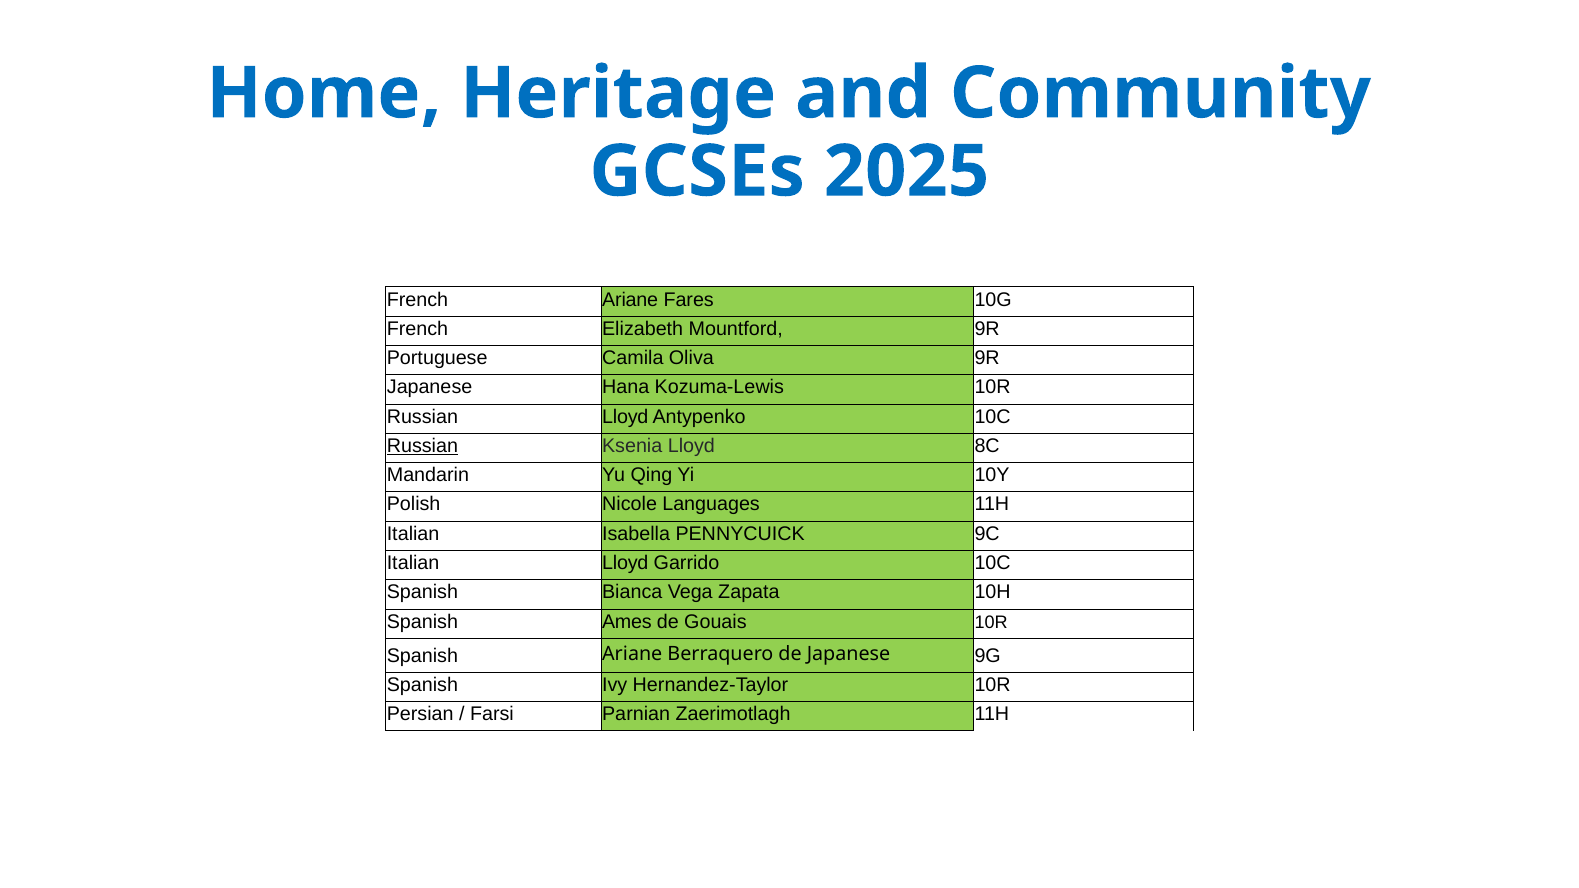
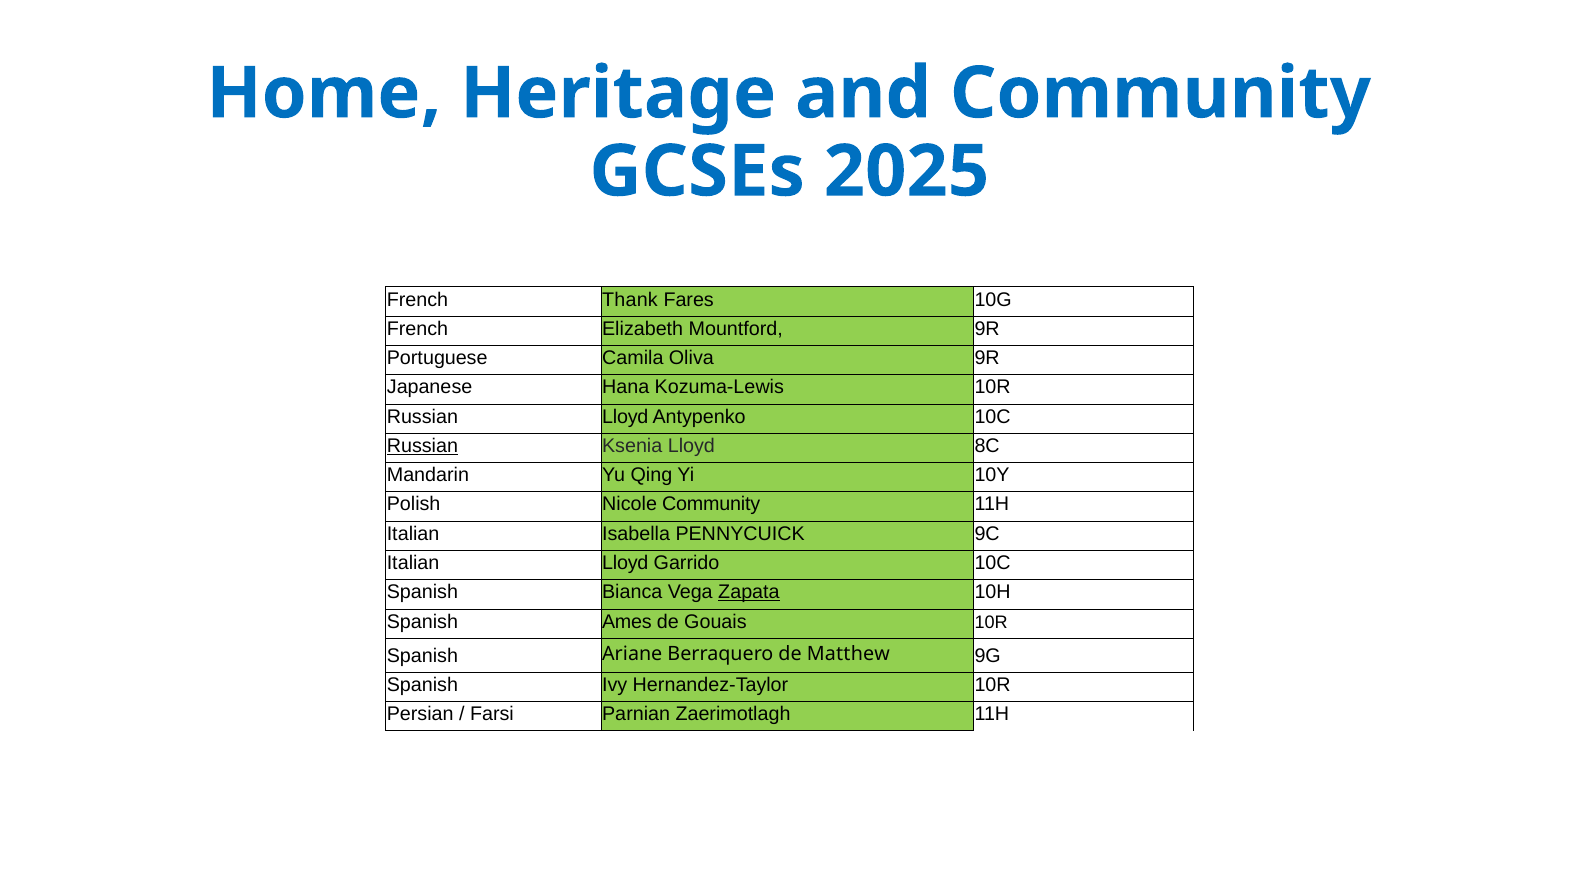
French Ariane: Ariane -> Thank (630, 300)
Nicole Languages: Languages -> Community (711, 505)
Zapata underline: none -> present (749, 592)
de Japanese: Japanese -> Matthew (848, 654)
